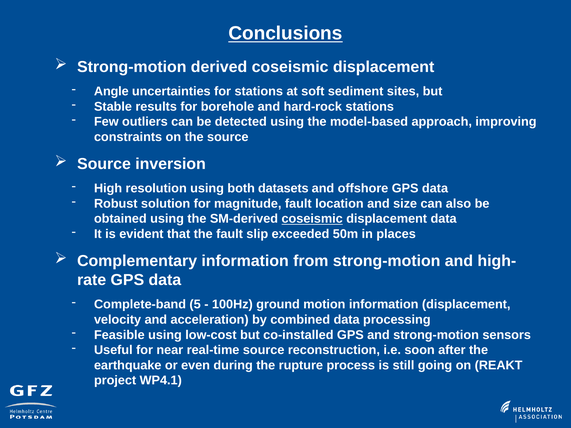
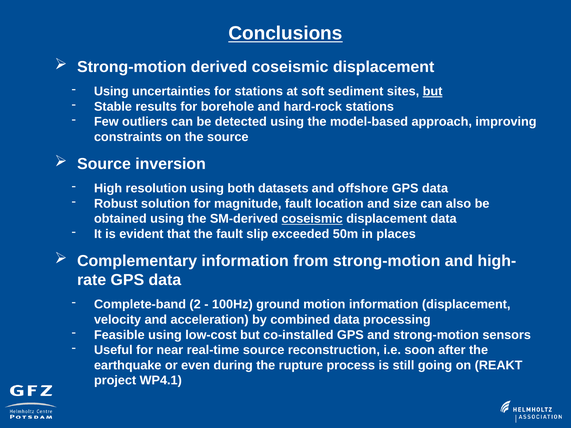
Angle: Angle -> Using (111, 91)
but underline: none -> present (433, 91)
5: 5 -> 2 (195, 305)
